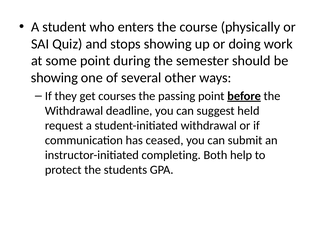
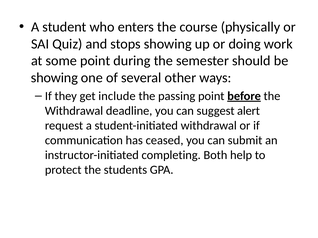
courses: courses -> include (117, 96)
held: held -> alert (249, 111)
